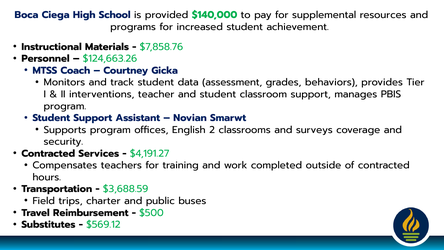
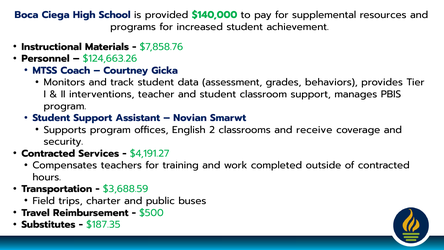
surveys: surveys -> receive (314, 130)
$569.12: $569.12 -> $187.35 (103, 224)
